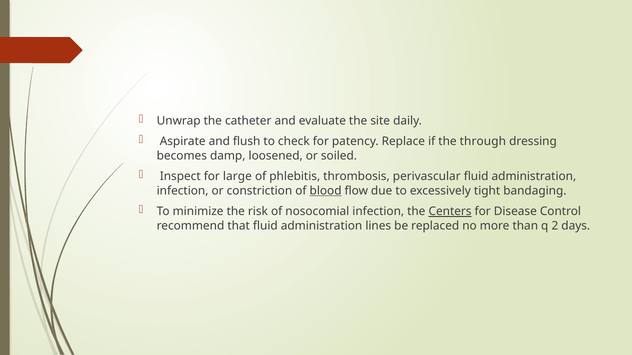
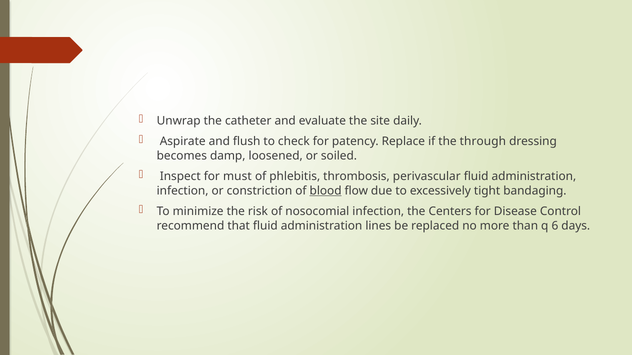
large: large -> must (237, 177)
Centers underline: present -> none (450, 212)
2: 2 -> 6 (555, 226)
